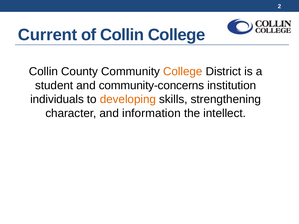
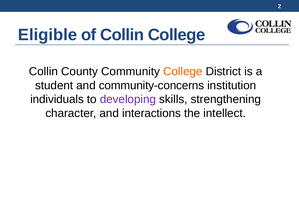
Current: Current -> Eligible (48, 35)
developing colour: orange -> purple (128, 99)
information: information -> interactions (151, 113)
